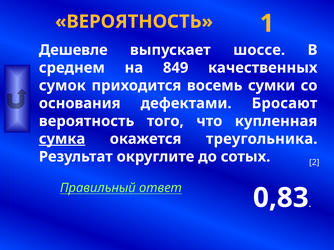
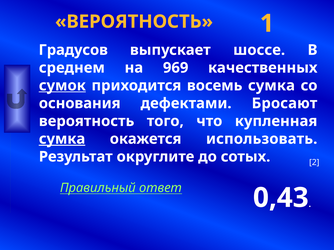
Дешевле: Дешевле -> Градусов (73, 50)
849: 849 -> 969 (176, 68)
сумок underline: none -> present (62, 86)
восемь сумки: сумки -> сумка (271, 86)
треугольника: треугольника -> использовать (262, 139)
0,83: 0,83 -> 0,43 (281, 198)
